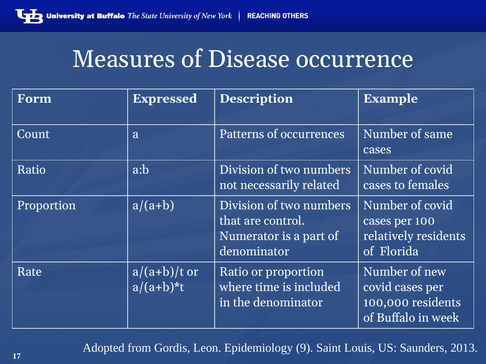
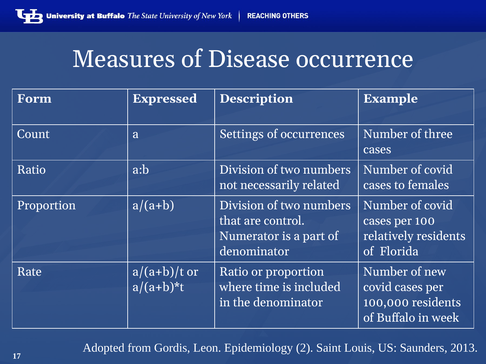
Patterns: Patterns -> Settings (242, 134)
same: same -> three (438, 134)
9: 9 -> 2 (305, 348)
